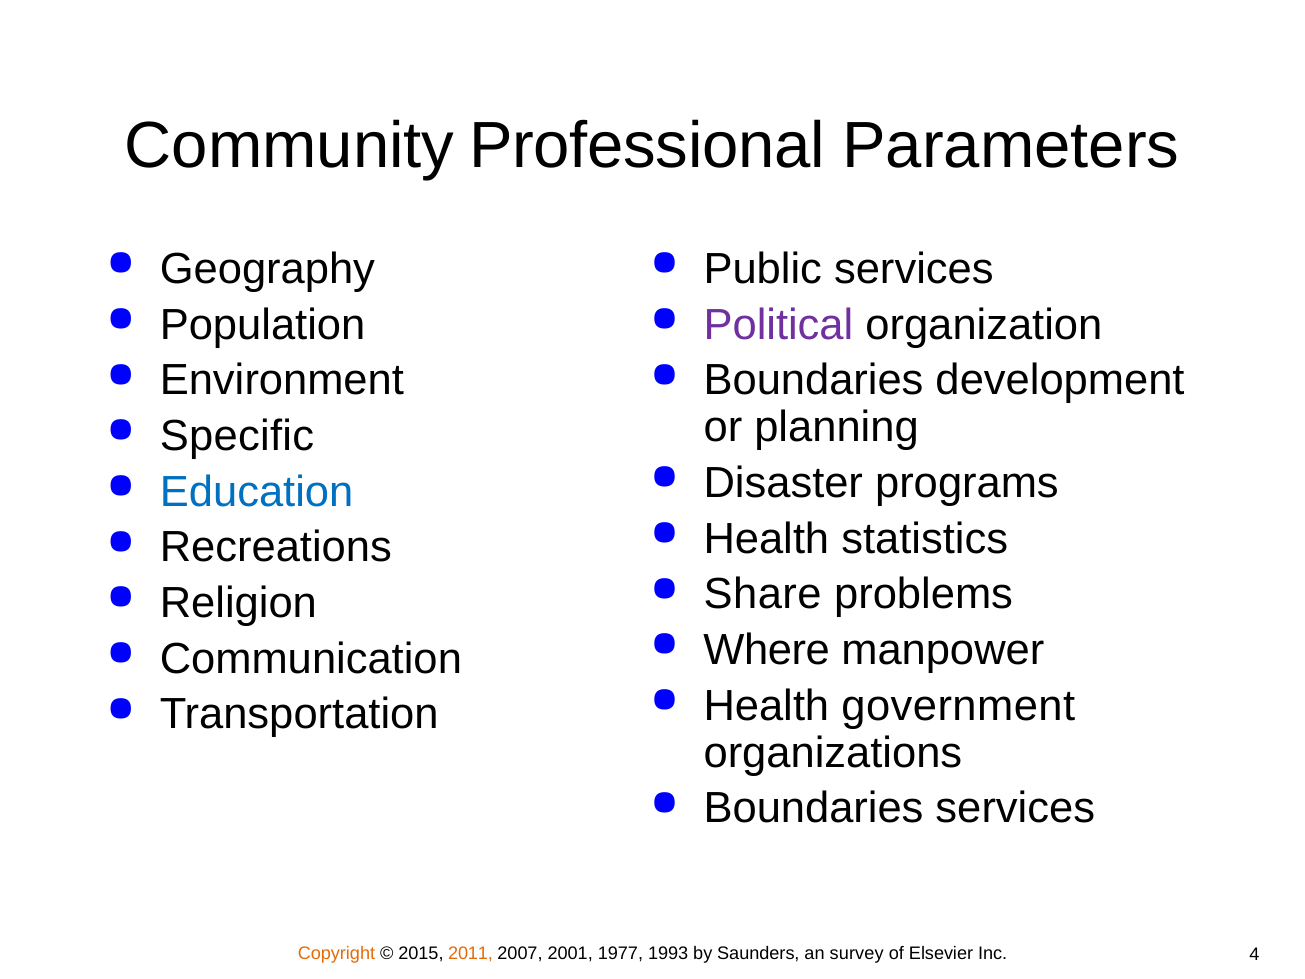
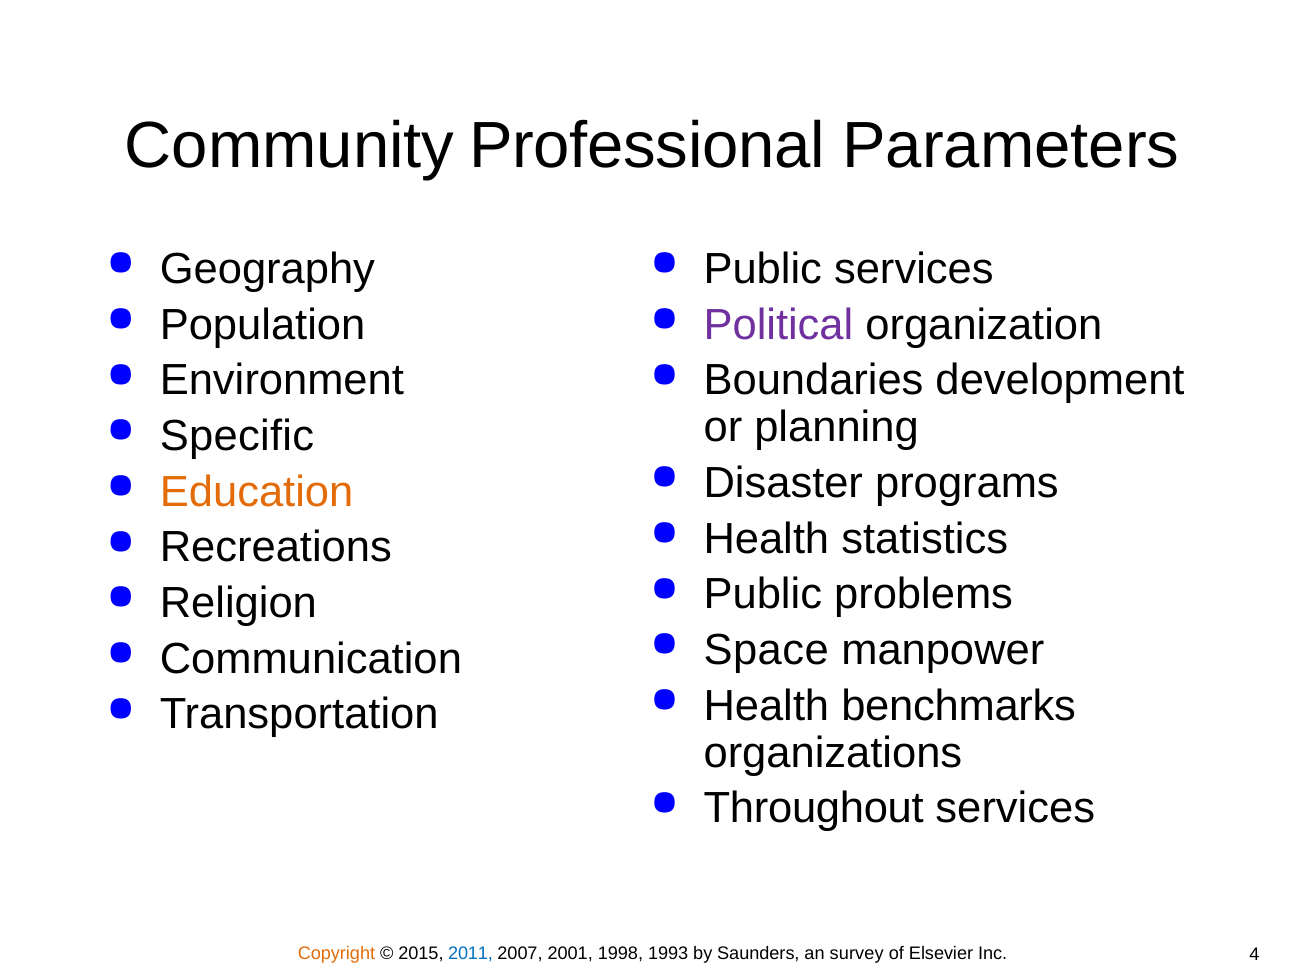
Education colour: blue -> orange (257, 492)
Share: Share -> Public (763, 594)
Where: Where -> Space (766, 650)
government: government -> benchmarks (959, 705)
Boundaries: Boundaries -> Throughout (814, 808)
2011 colour: orange -> blue (471, 953)
1977: 1977 -> 1998 (620, 953)
